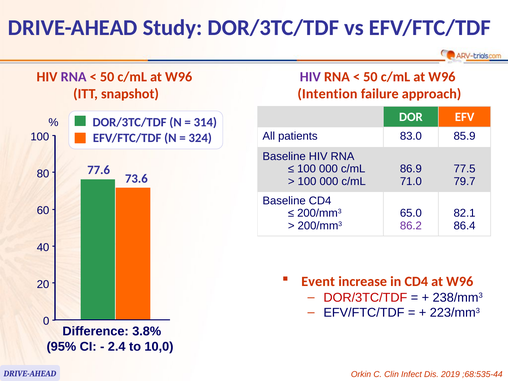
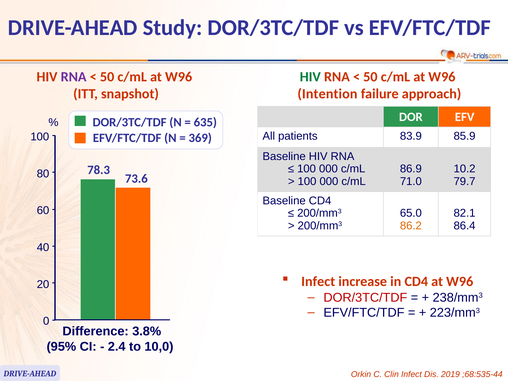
HIV colour: purple -> green (310, 77)
314: 314 -> 635 (205, 122)
83.0: 83.0 -> 83.9 (411, 136)
324: 324 -> 369 (200, 138)
77.5: 77.5 -> 10.2 (465, 169)
77.6: 77.6 -> 78.3 (99, 170)
86.2 colour: purple -> orange (411, 226)
Event: Event -> Infect (318, 282)
